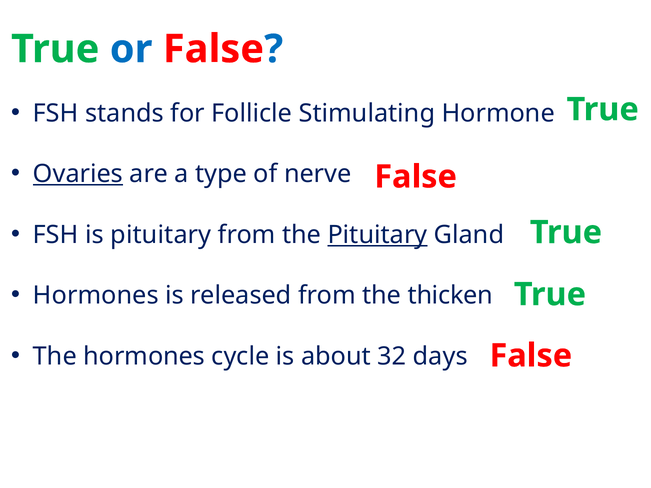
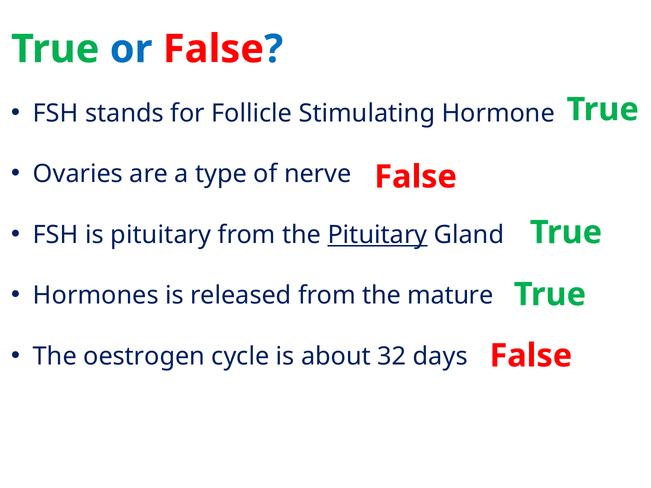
Ovaries underline: present -> none (78, 174)
thicken: thicken -> mature (450, 296)
The hormones: hormones -> oestrogen (144, 356)
